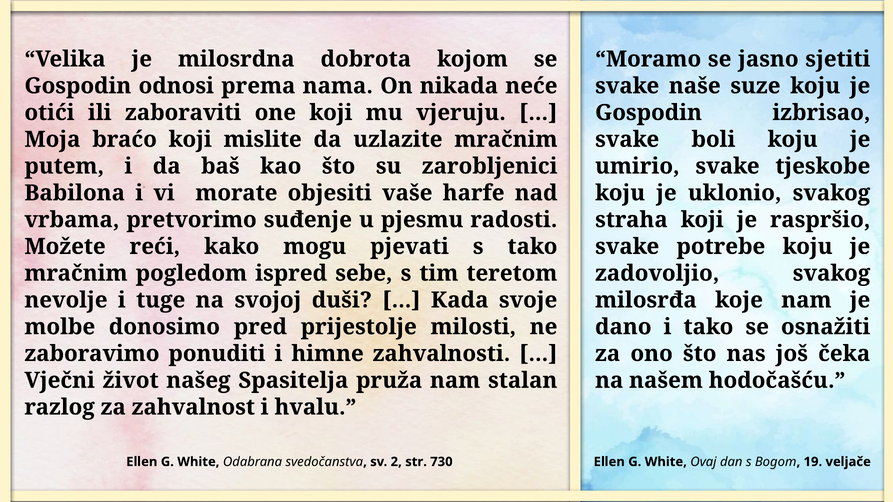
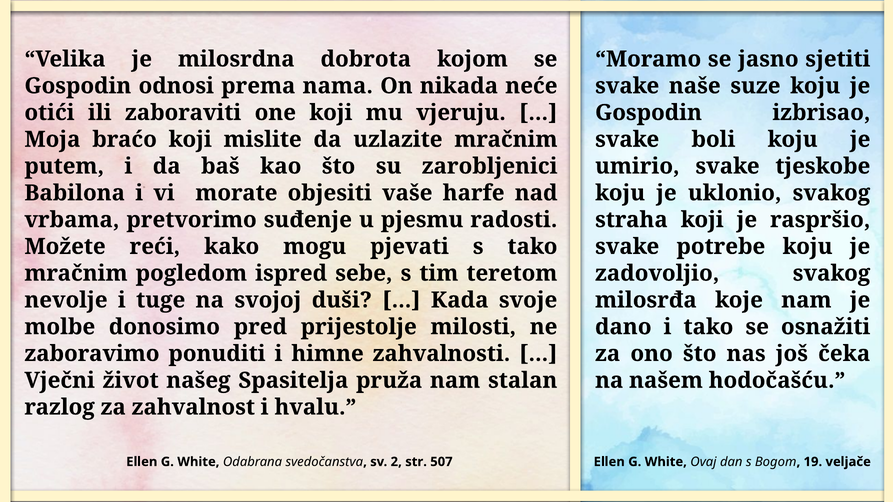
730: 730 -> 507 (441, 462)
